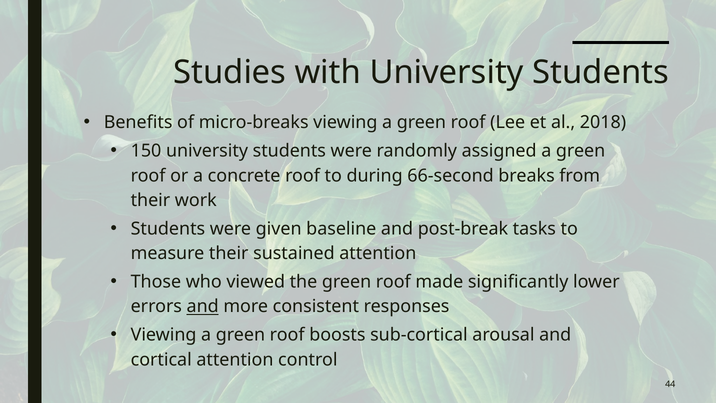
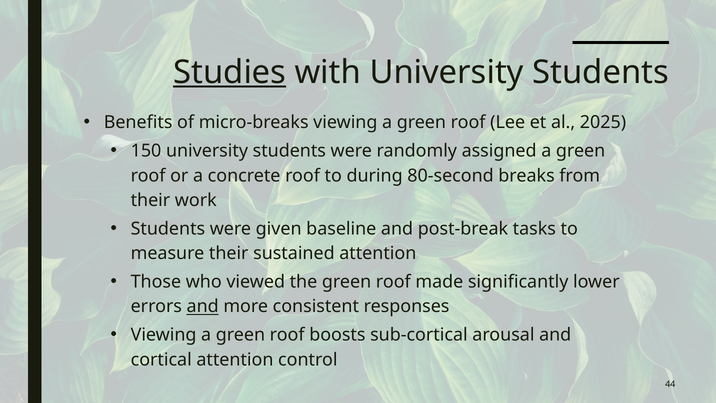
Studies underline: none -> present (230, 72)
2018: 2018 -> 2025 (603, 122)
66-second: 66-second -> 80-second (451, 175)
